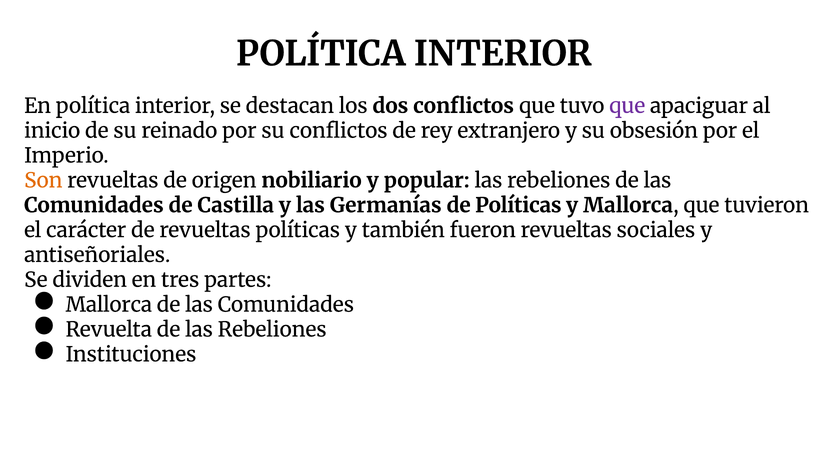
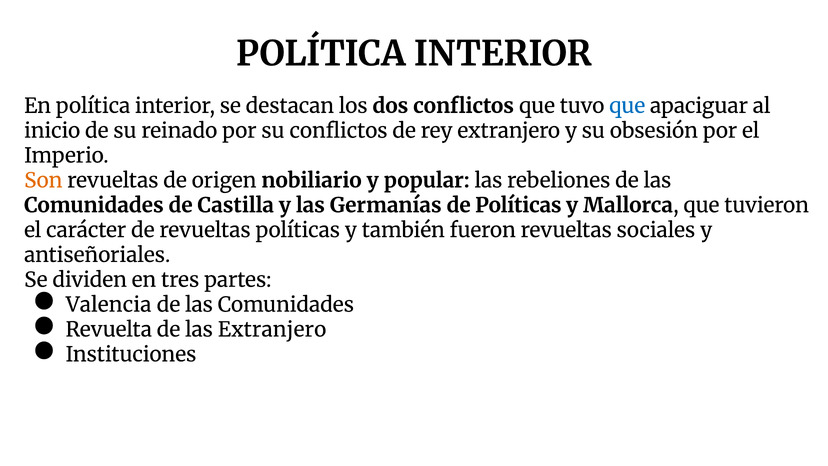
que colour: purple -> blue (627, 106)
Mallorca: Mallorca -> Valencia (109, 305)
de las Rebeliones: Rebeliones -> Extranjero (272, 330)
